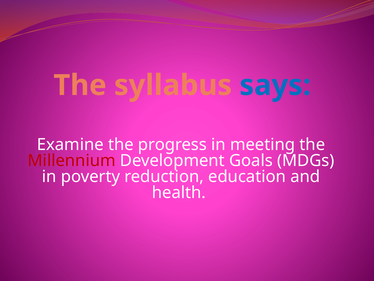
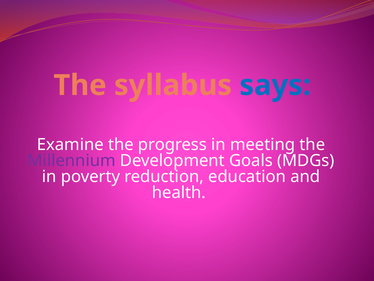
Millennium colour: red -> purple (72, 160)
